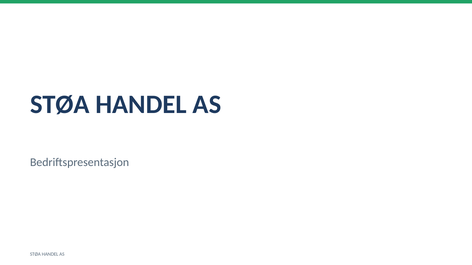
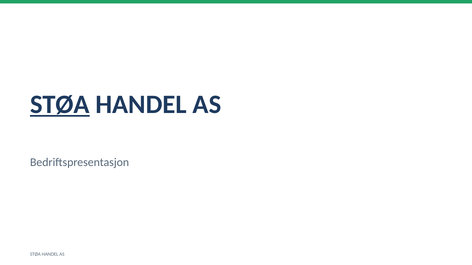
STØA underline: none -> present (60, 105)
